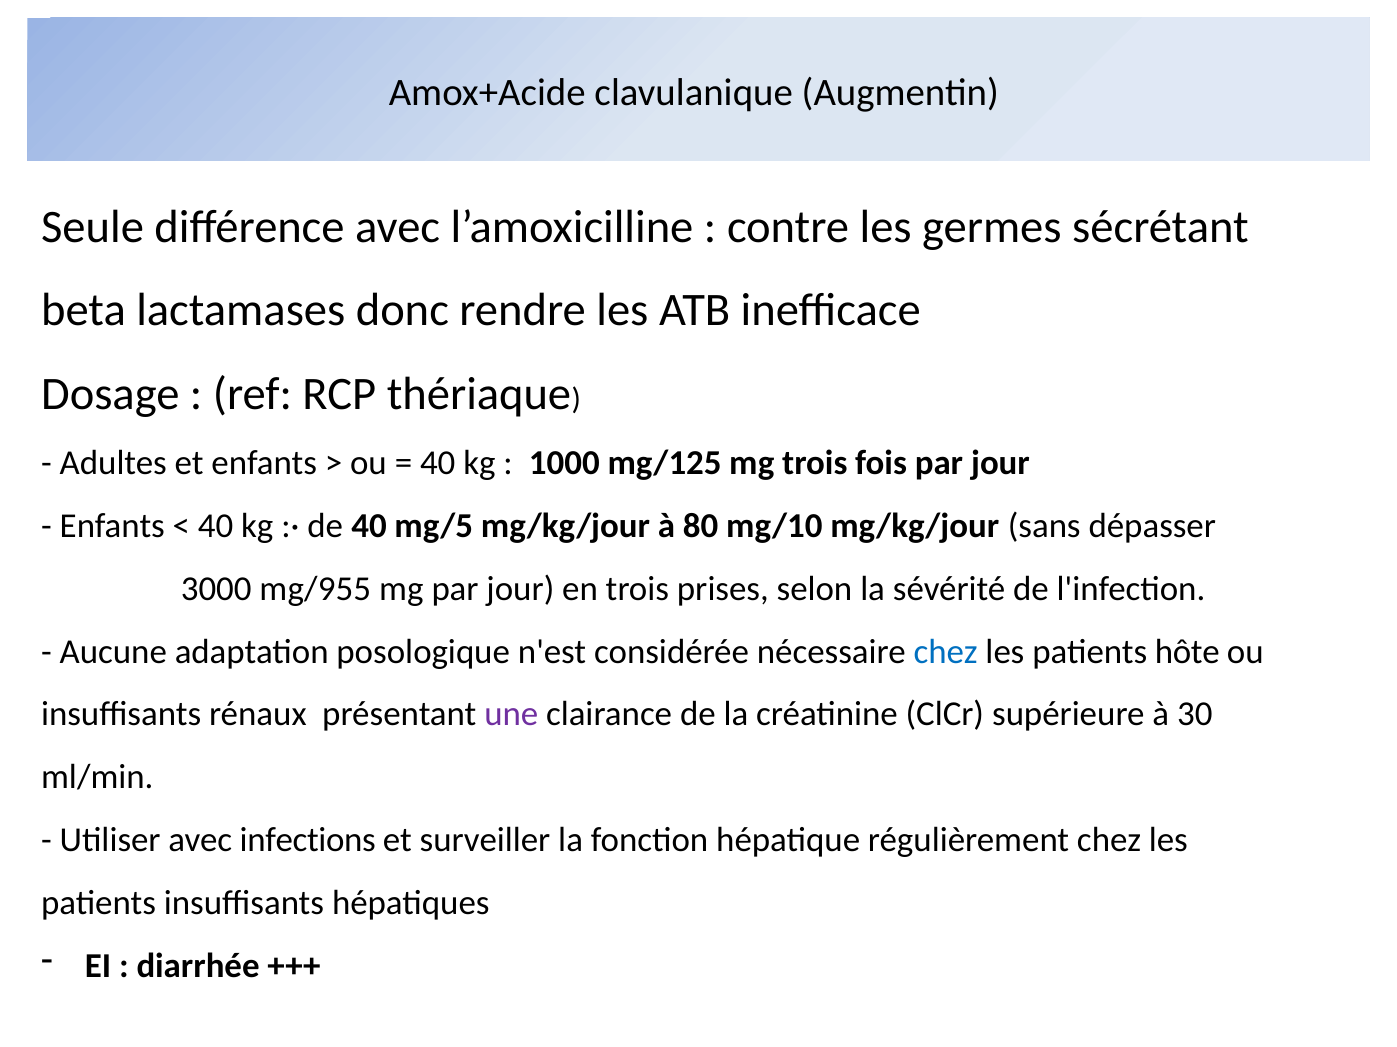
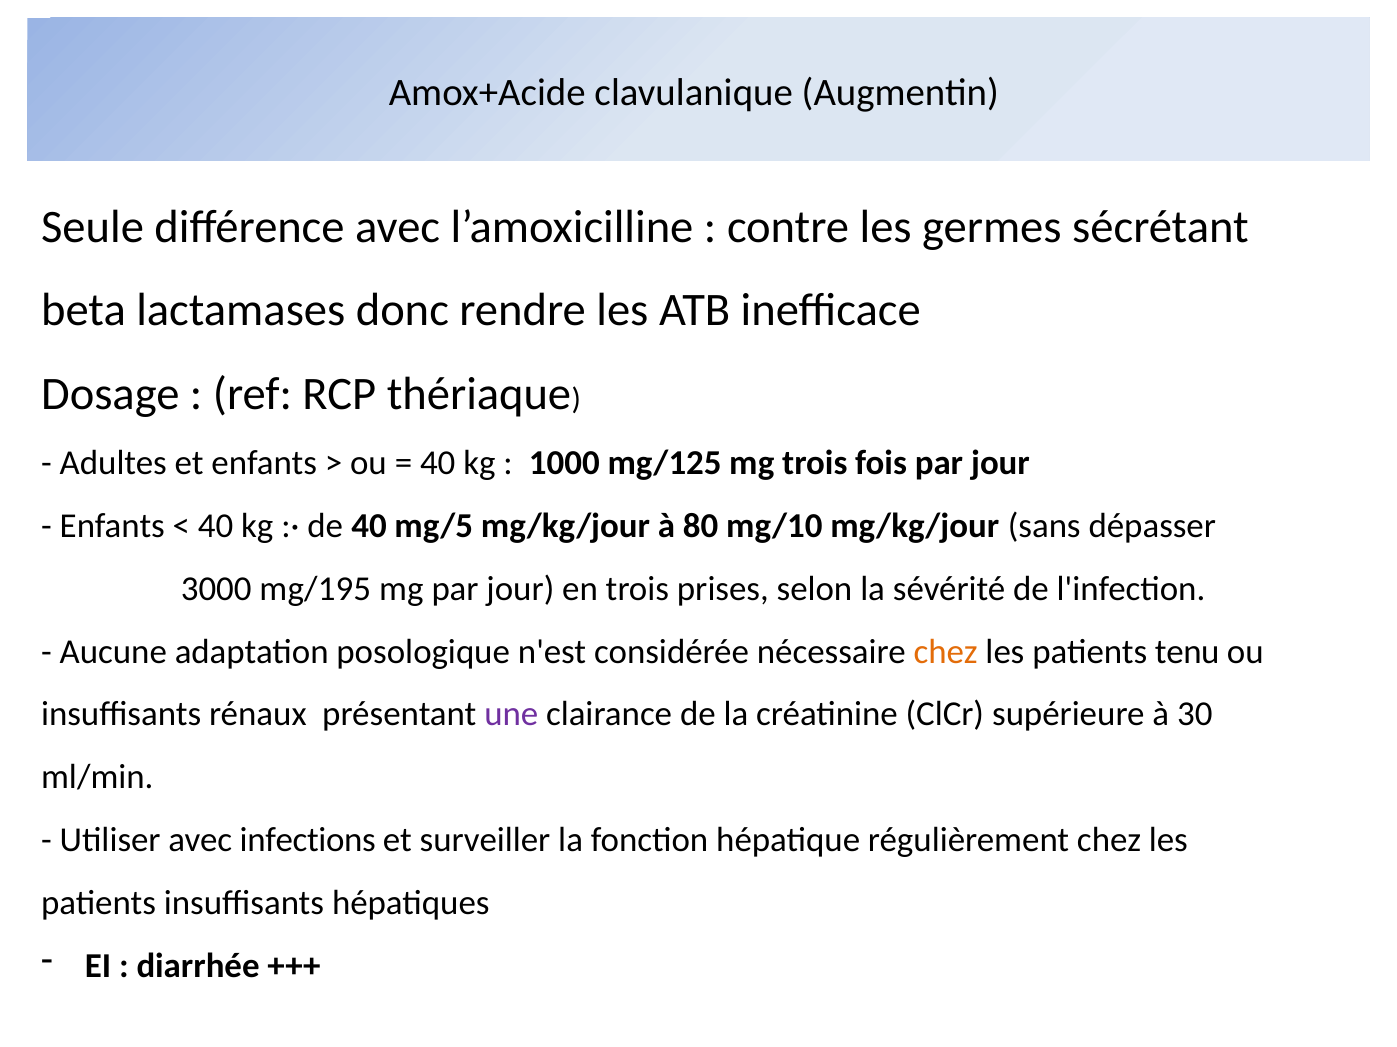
mg/955: mg/955 -> mg/195 (315, 589)
chez colour: blue -> orange (946, 652)
hôte: hôte -> tenu (1187, 652)
